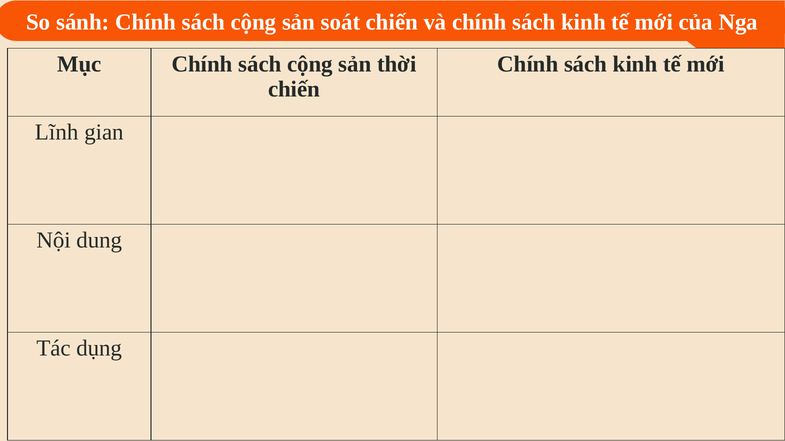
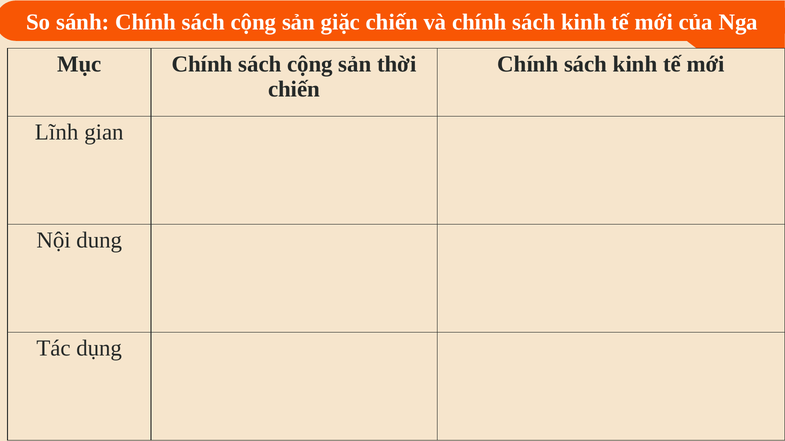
soát: soát -> giặc (340, 22)
